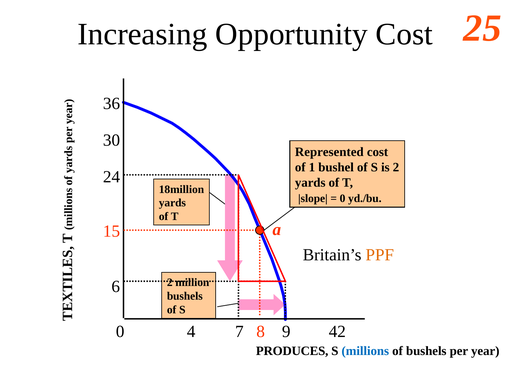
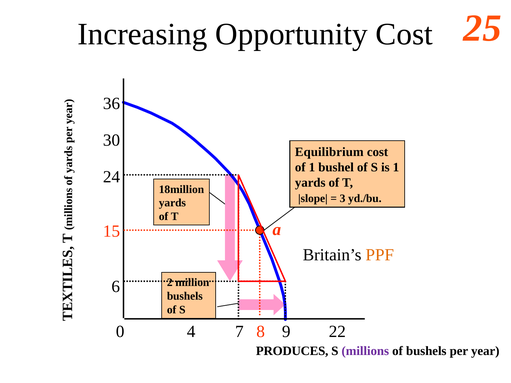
Represented: Represented -> Equilibrium (329, 152)
is 2: 2 -> 1 (396, 167)
0: 0 -> 3 (343, 198)
42: 42 -> 22 (337, 332)
millions colour: blue -> purple (365, 351)
